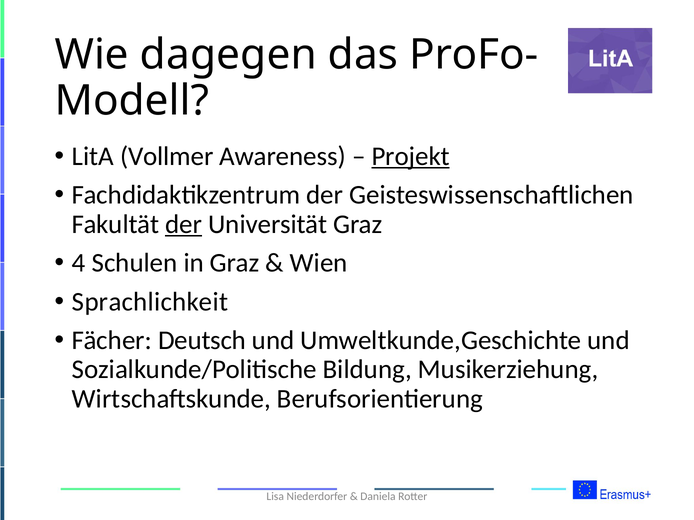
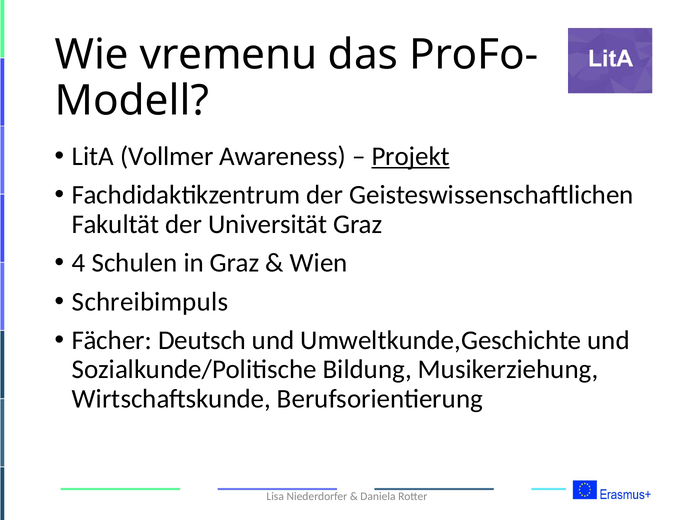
dagegen: dagegen -> vremenu (229, 55)
der underline: present -> none (184, 224)
Sprachlichkeit: Sprachlichkeit -> Schreibimpuls (150, 302)
